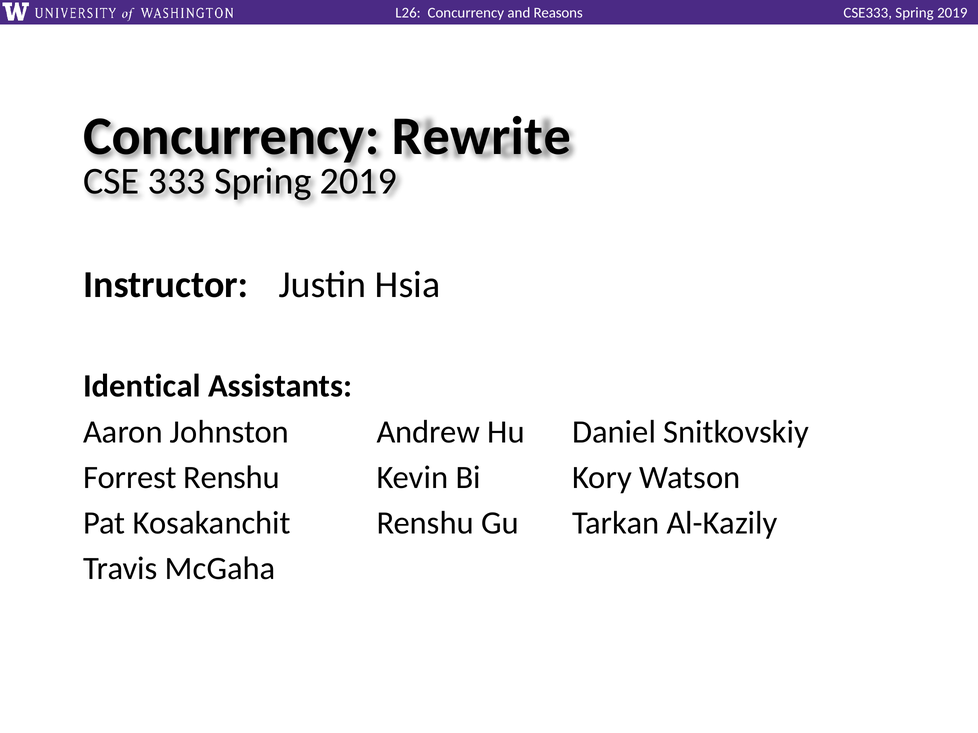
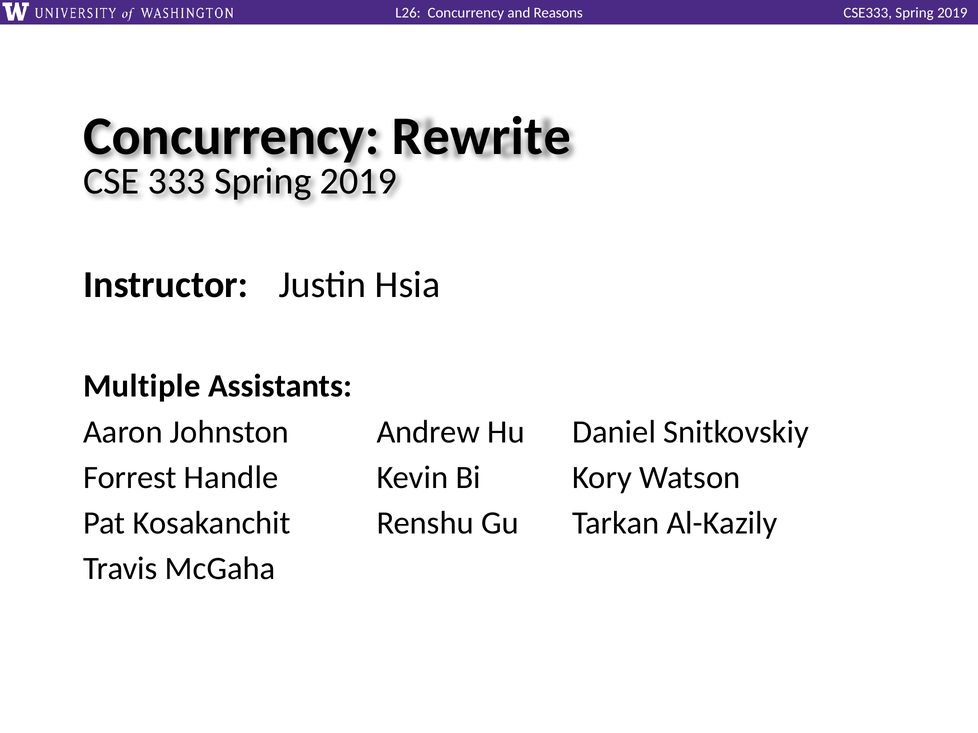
Identical: Identical -> Multiple (142, 386)
Forrest Renshu: Renshu -> Handle (231, 478)
